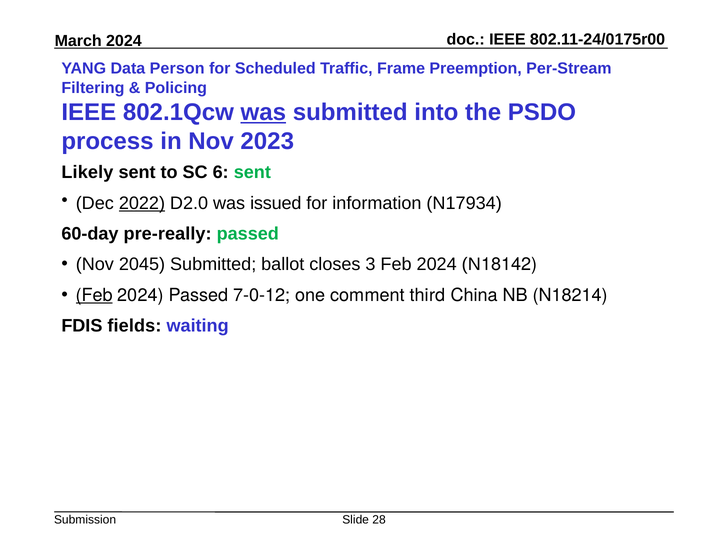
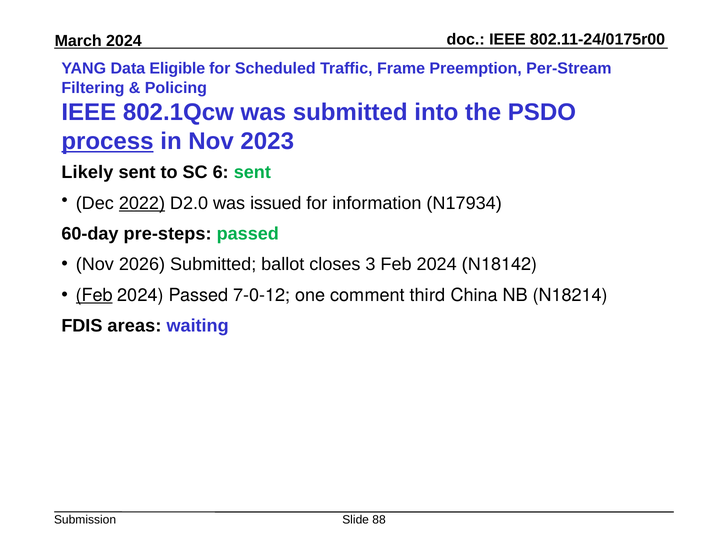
Person: Person -> Eligible (177, 69)
was underline: present -> none (263, 112)
process underline: none -> present (108, 141)
pre-really: pre-really -> pre-steps (168, 234)
2045: 2045 -> 2026 (142, 264)
fields: fields -> areas (134, 326)
28: 28 -> 88 (379, 519)
